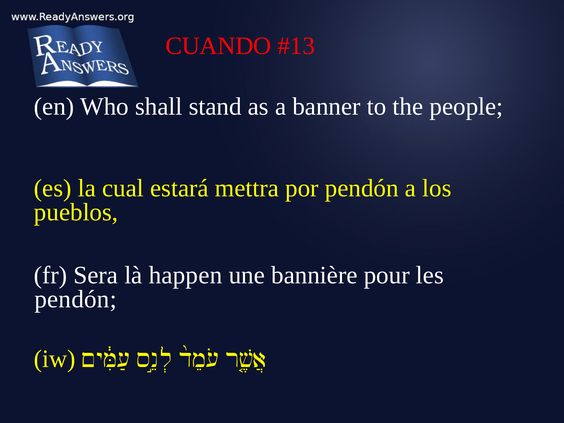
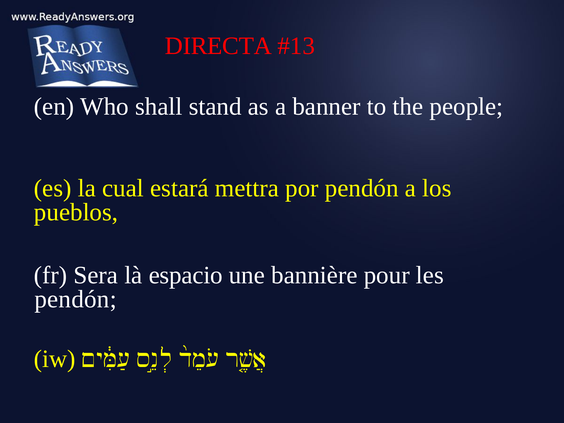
CUANDO: CUANDO -> DIRECTA (218, 46)
happen: happen -> espacio (186, 275)
